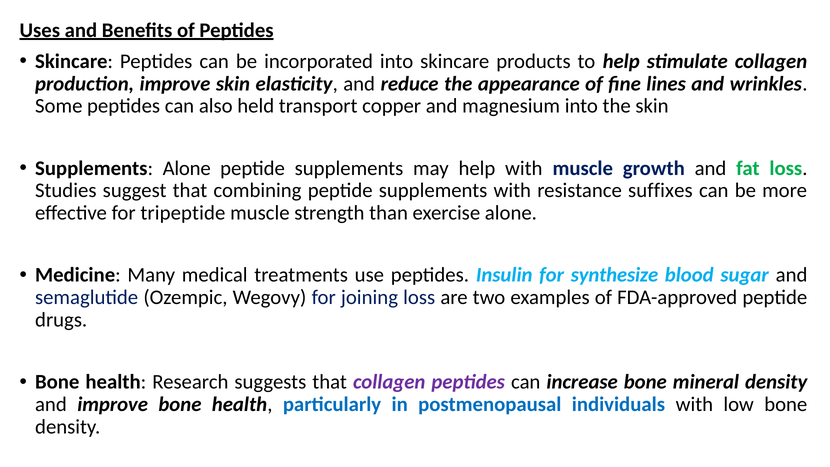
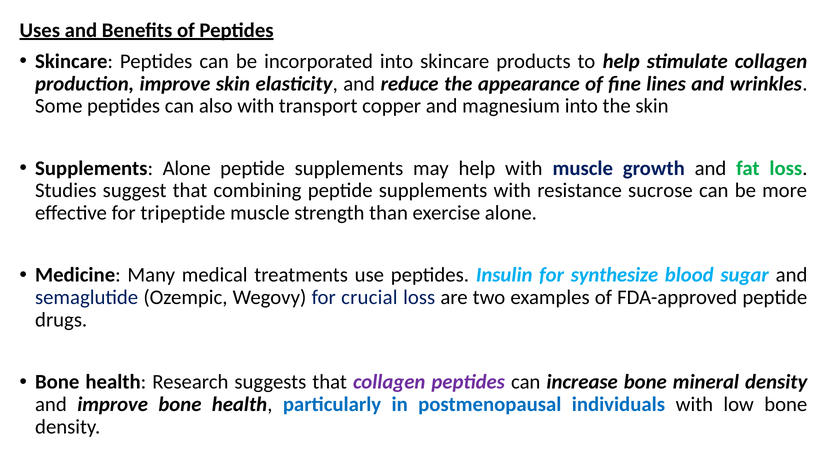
also held: held -> with (256, 106)
suffixes: suffixes -> sucrose (660, 191)
joining: joining -> crucial (369, 297)
